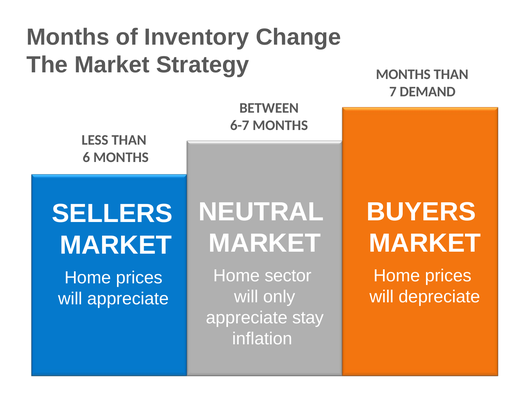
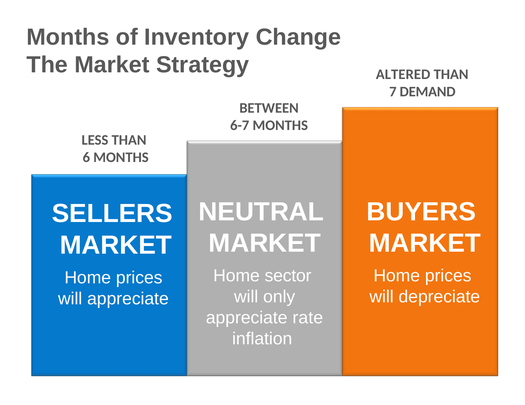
MONTHS: MONTHS -> ALTERED (403, 74)
stay: stay -> rate (308, 318)
